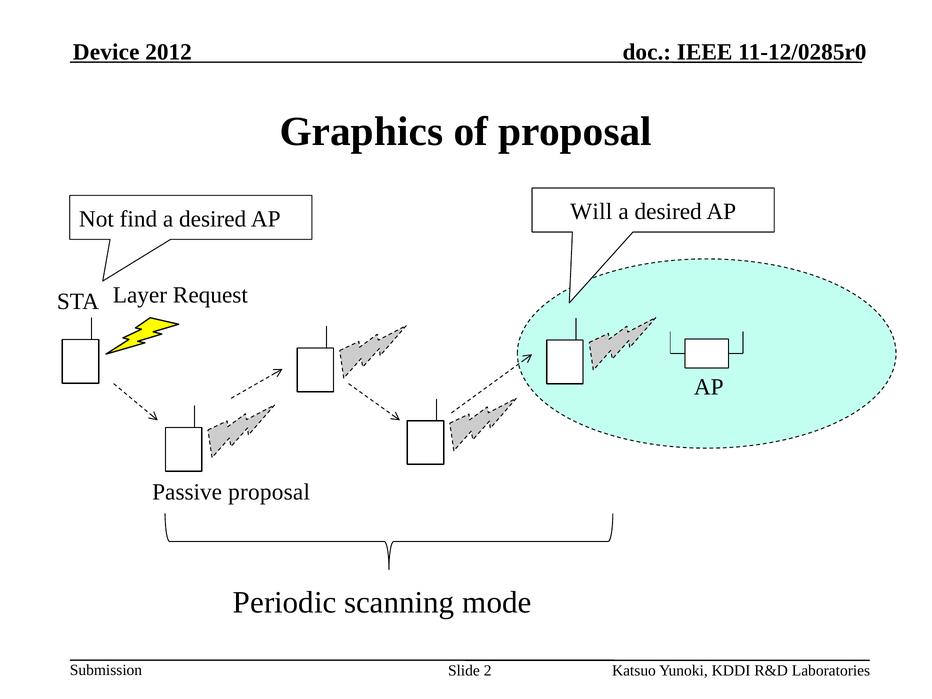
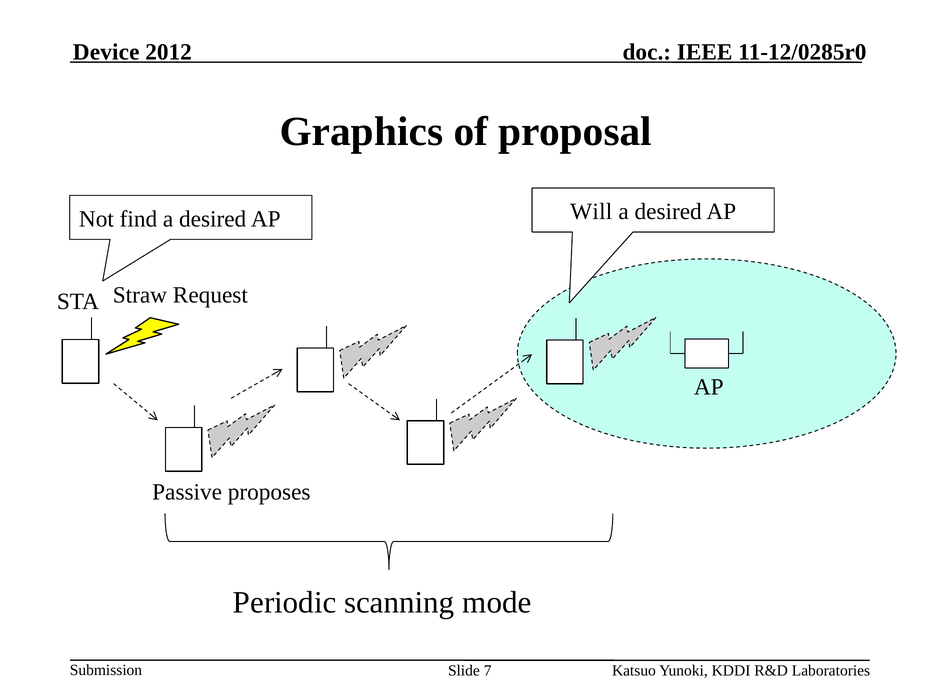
Layer: Layer -> Straw (140, 295)
Passive proposal: proposal -> proposes (269, 492)
2: 2 -> 7 (488, 670)
